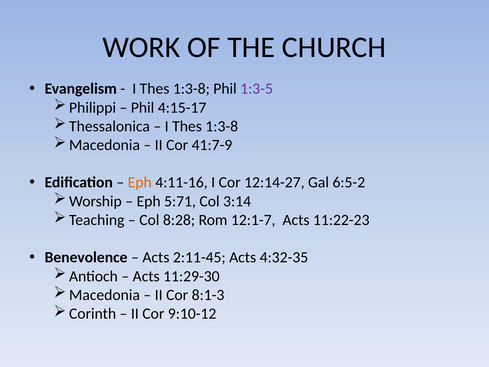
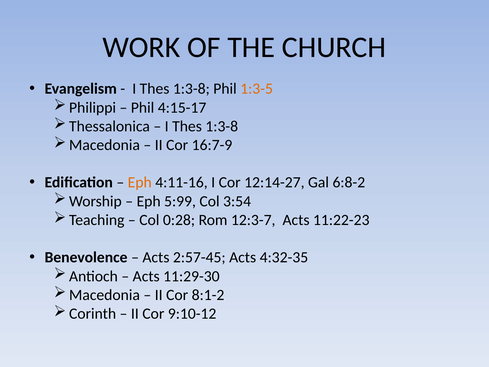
1:3-5 colour: purple -> orange (257, 89)
41:7-9: 41:7-9 -> 16:7-9 (212, 145)
6:5-2: 6:5-2 -> 6:8-2 (349, 182)
5:71: 5:71 -> 5:99 (180, 201)
3:14: 3:14 -> 3:54 (237, 201)
8:28: 8:28 -> 0:28 (179, 220)
12:1-7: 12:1-7 -> 12:3-7 (253, 220)
2:11-45: 2:11-45 -> 2:57-45 (199, 257)
8:1-3: 8:1-3 -> 8:1-2 (208, 295)
